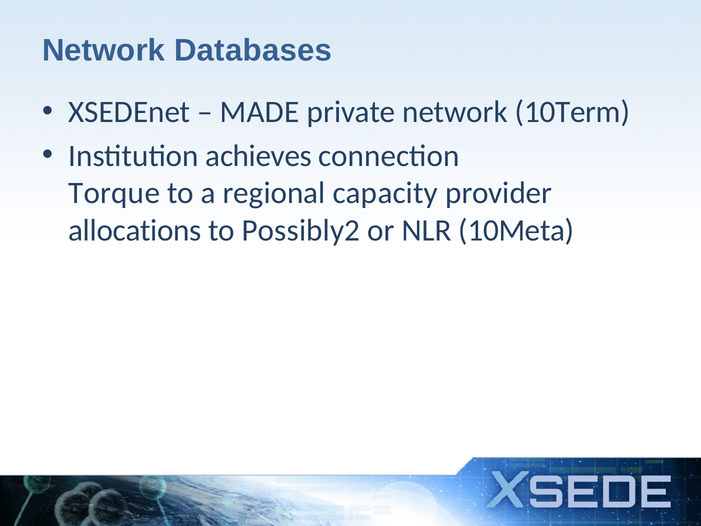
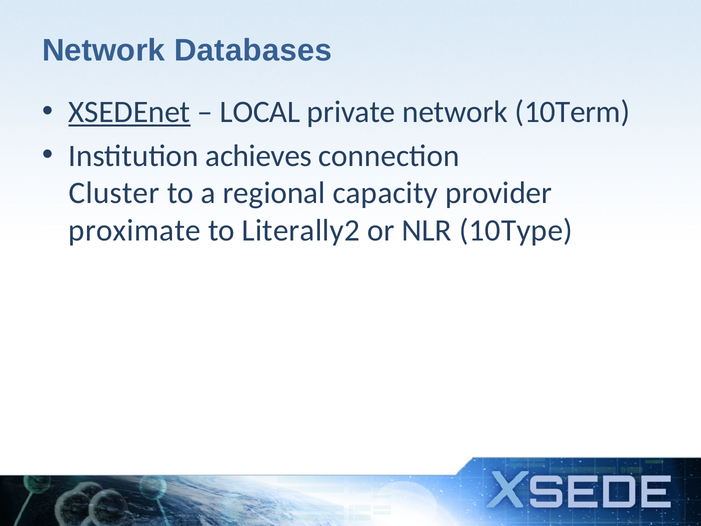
XSEDEnet underline: none -> present (129, 112)
MADE: MADE -> LOCAL (260, 112)
Torque: Torque -> Cluster (114, 193)
allocations: allocations -> proximate (135, 230)
Possibly2: Possibly2 -> Literally2 (301, 230)
10Meta: 10Meta -> 10Type (516, 230)
